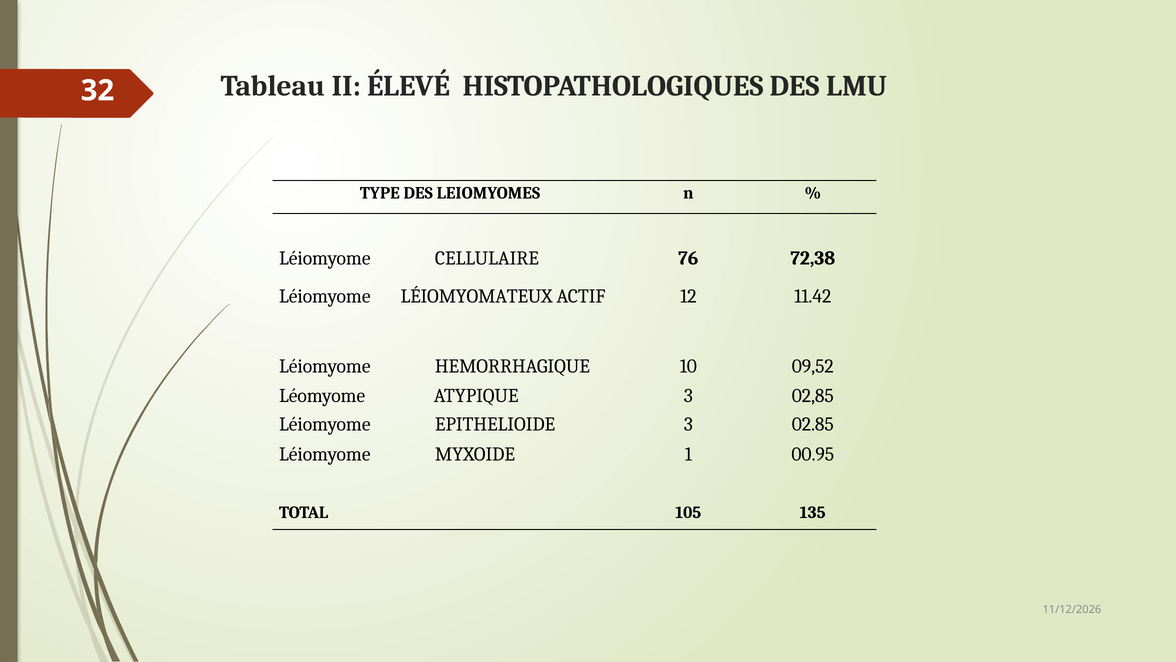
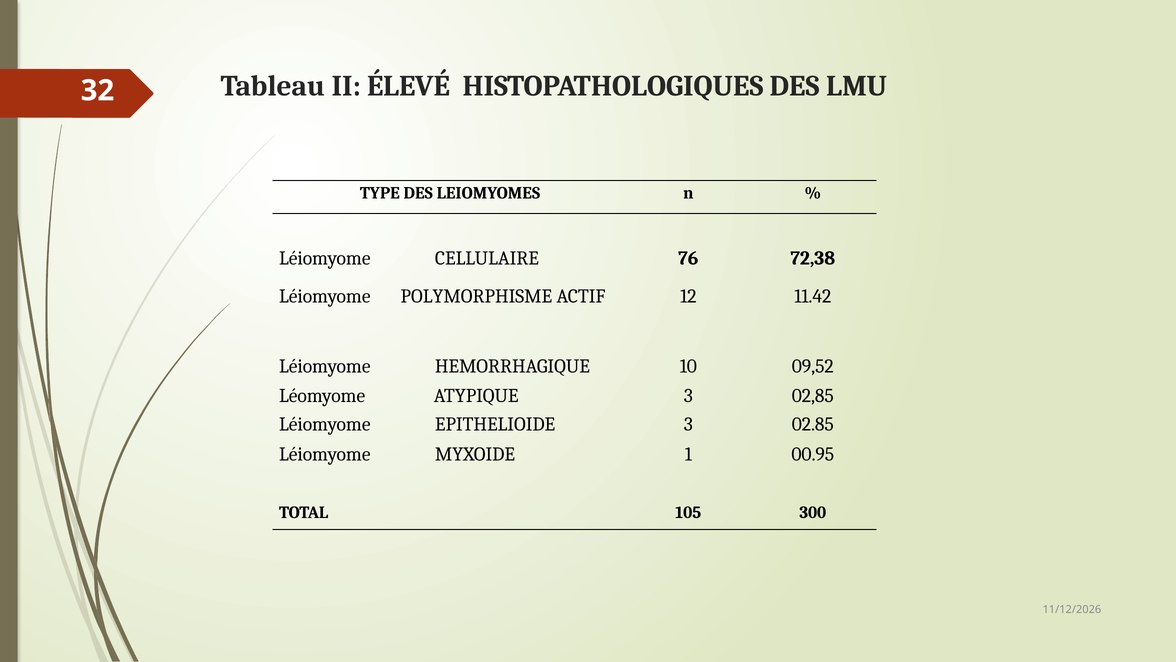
LÉIOMYOMATEUX: LÉIOMYOMATEUX -> POLYMORPHISME (476, 296)
135: 135 -> 300 (813, 512)
